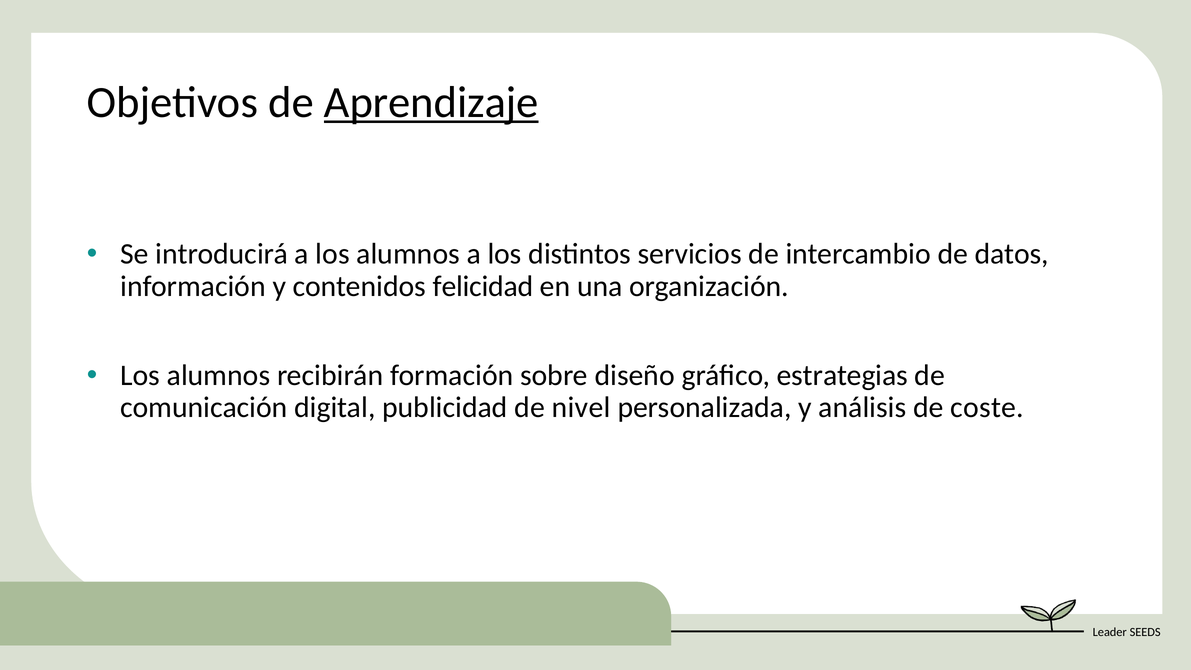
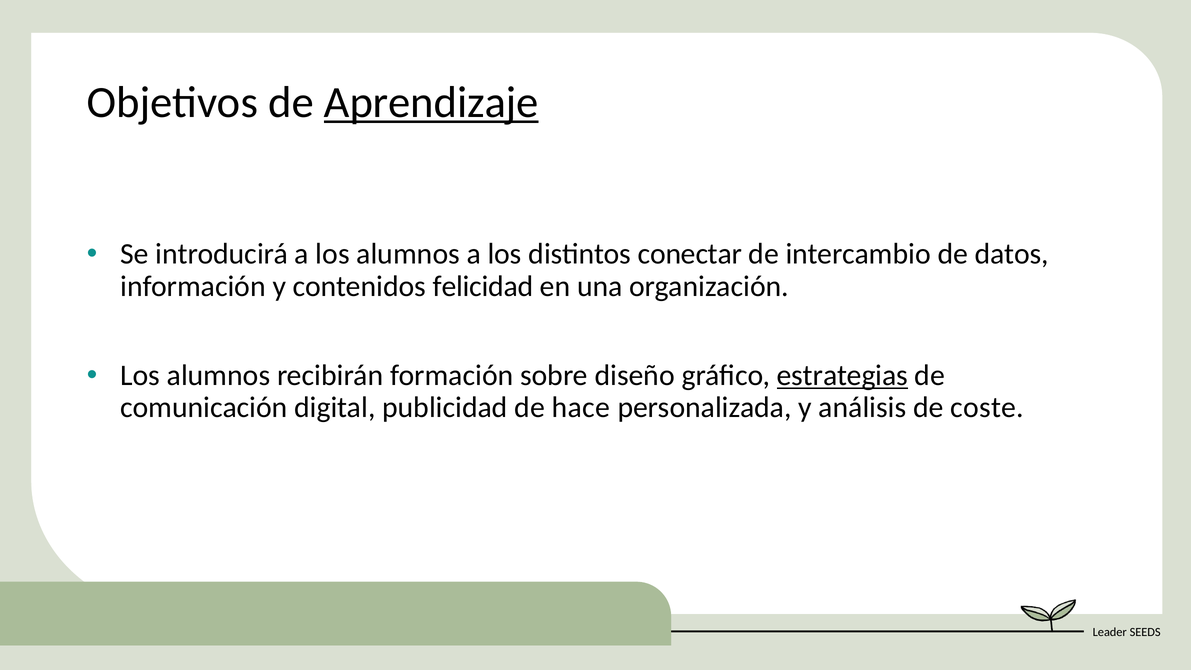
servicios: servicios -> conectar (690, 254)
estrategias underline: none -> present (842, 375)
nivel: nivel -> hace (581, 407)
